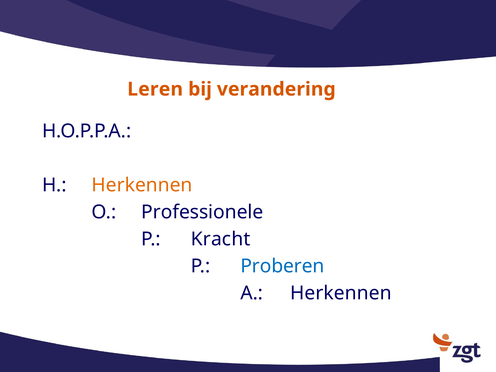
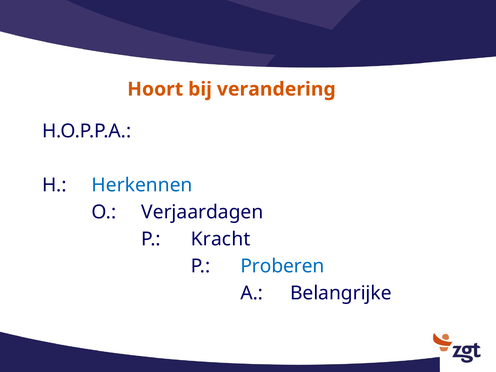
Leren: Leren -> Hoort (155, 89)
Herkennen colour: orange -> blue (142, 185)
Professionele: Professionele -> Verjaardagen (202, 212)
A Herkennen: Herkennen -> Belangrijke (341, 293)
